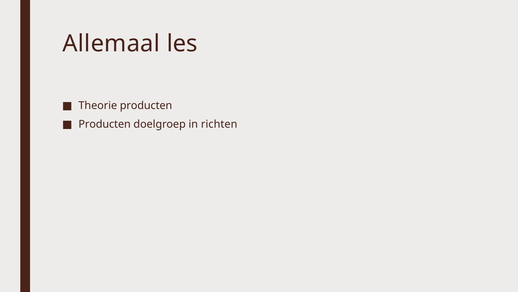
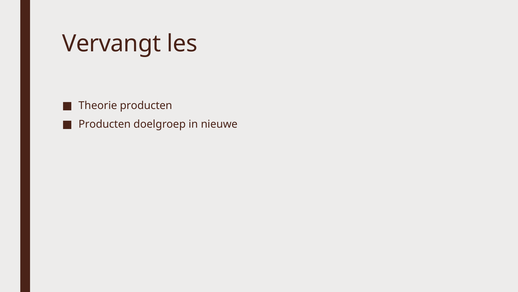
Allemaal: Allemaal -> Vervangt (111, 44)
richten: richten -> nieuwe (219, 124)
